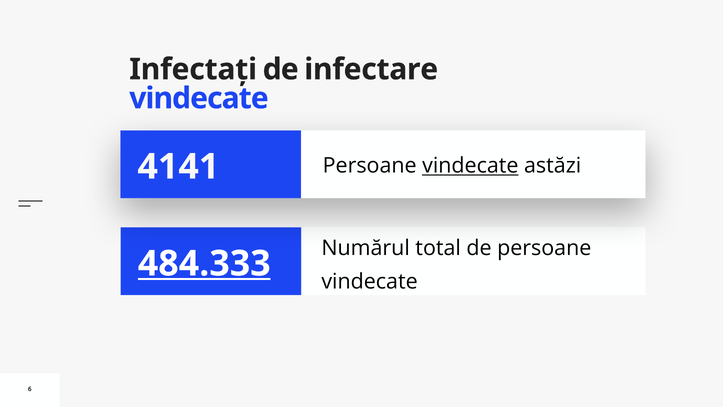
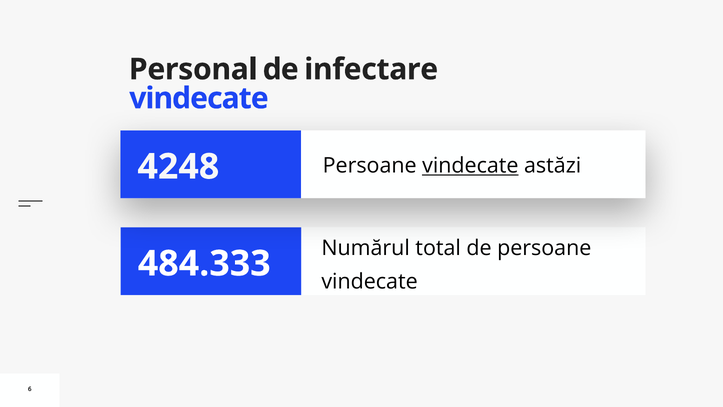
Infectați: Infectați -> Personal (193, 69)
4141: 4141 -> 4248 (178, 167)
484.333 underline: present -> none (204, 263)
